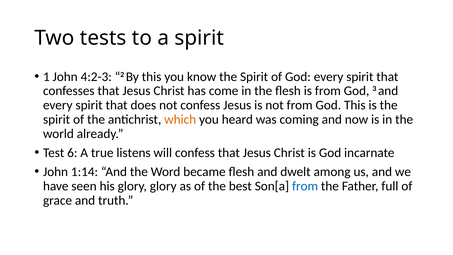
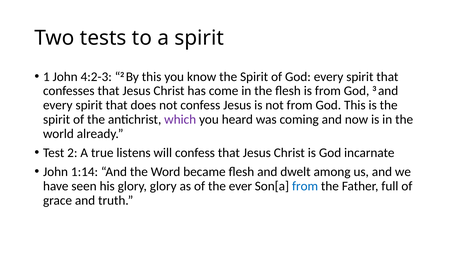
which colour: orange -> purple (180, 119)
Test 6: 6 -> 2 (72, 153)
best: best -> ever (240, 186)
